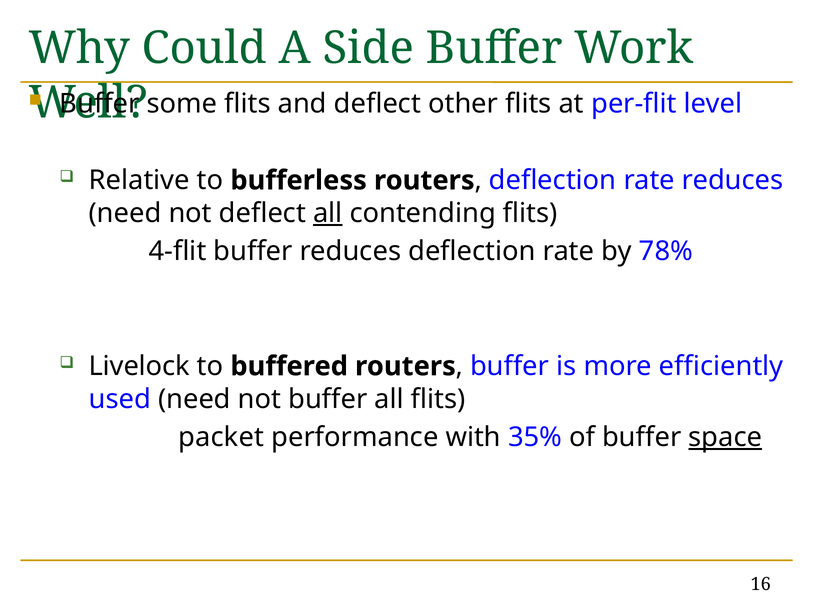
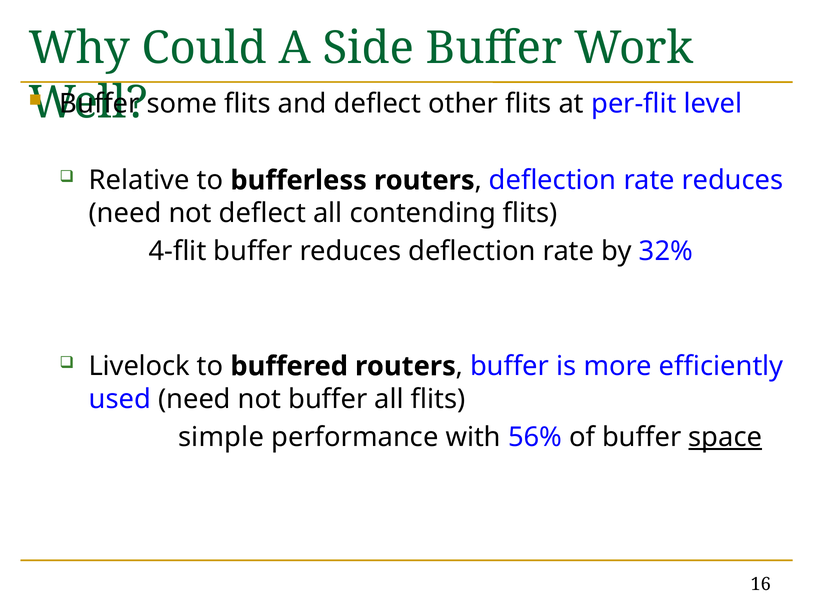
all underline: present -> none (328, 213)
78%: 78% -> 32% (666, 251)
packet: packet -> simple (221, 437)
35%: 35% -> 56% (535, 437)
